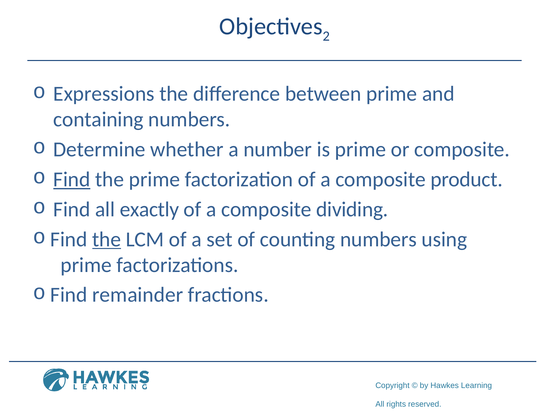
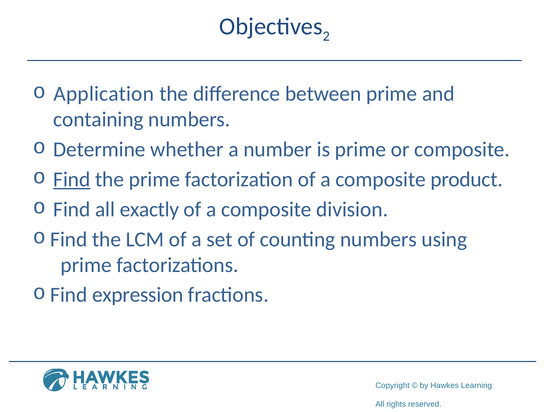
Expressions: Expressions -> Application (104, 94)
dividing: dividing -> division (352, 209)
the underline: present -> none (107, 239)
remainder: remainder -> expression (138, 295)
